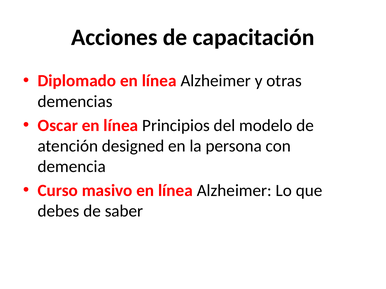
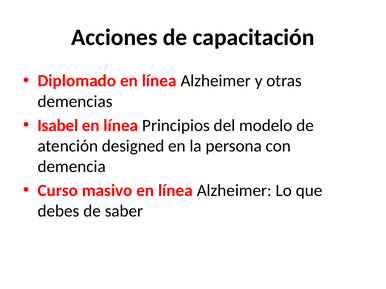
Oscar: Oscar -> Isabel (58, 126)
